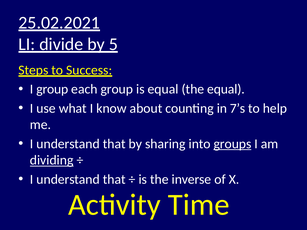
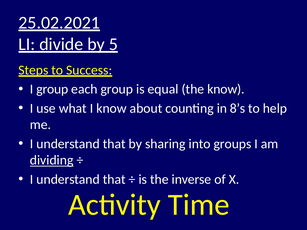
the equal: equal -> know (226, 89)
7’s: 7’s -> 8’s (238, 108)
groups underline: present -> none (232, 144)
